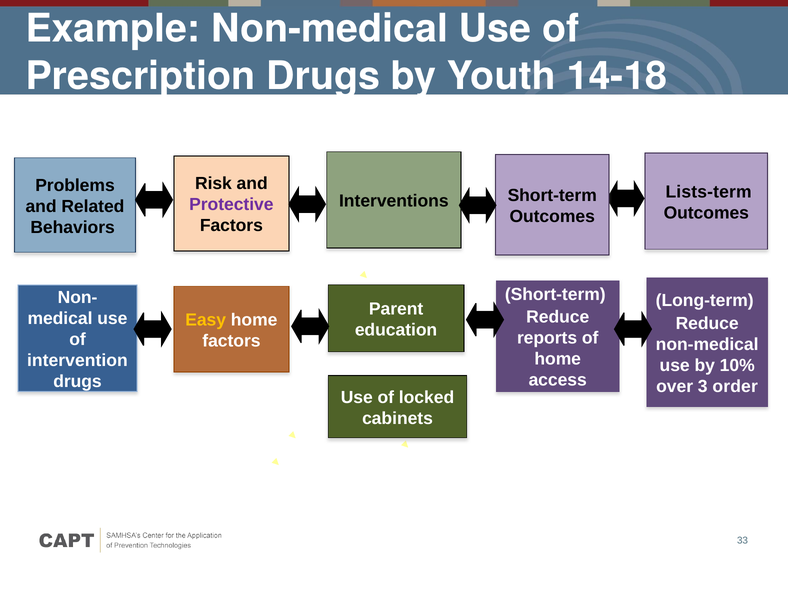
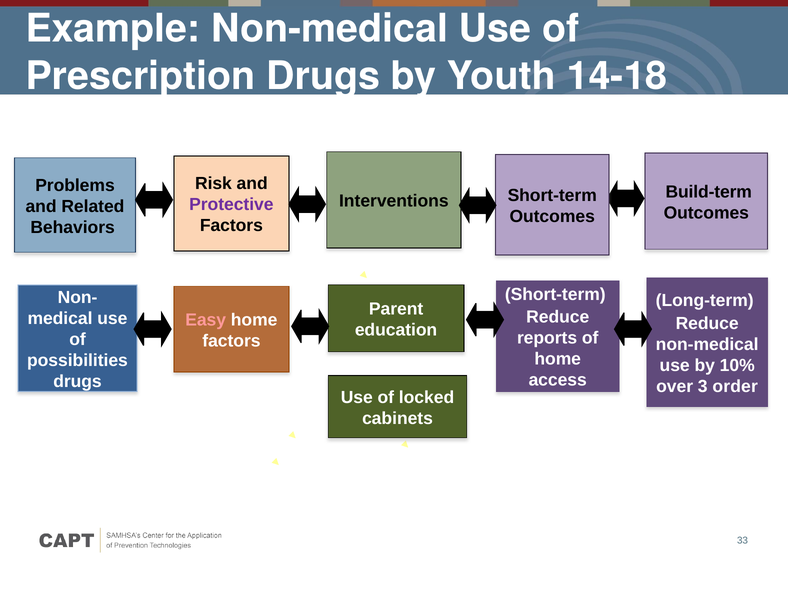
Lists-term: Lists-term -> Build-term (709, 192)
Easy colour: yellow -> pink (206, 320)
intervention: intervention -> possibilities (77, 360)
